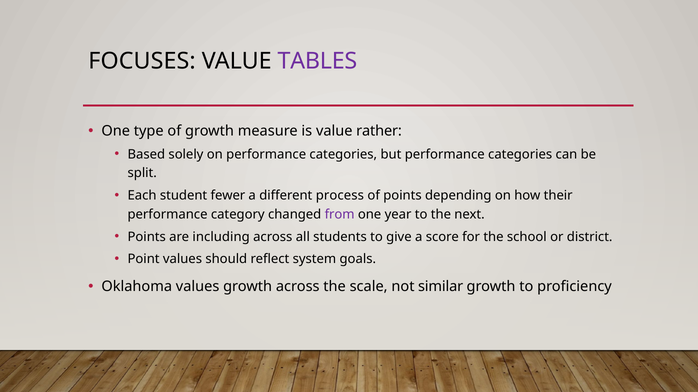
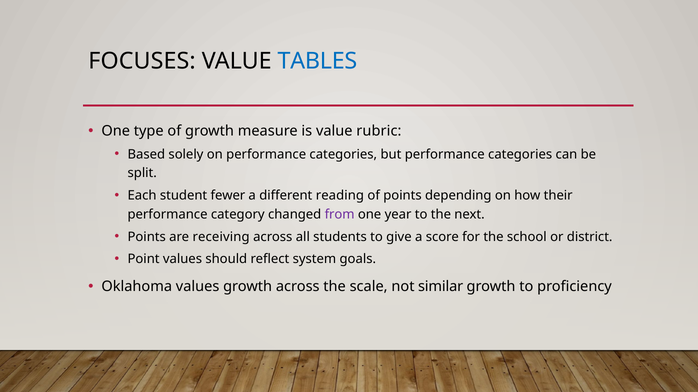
TABLES colour: purple -> blue (317, 61)
rather: rather -> rubric (379, 131)
process: process -> reading (340, 196)
including: including -> receiving (221, 237)
